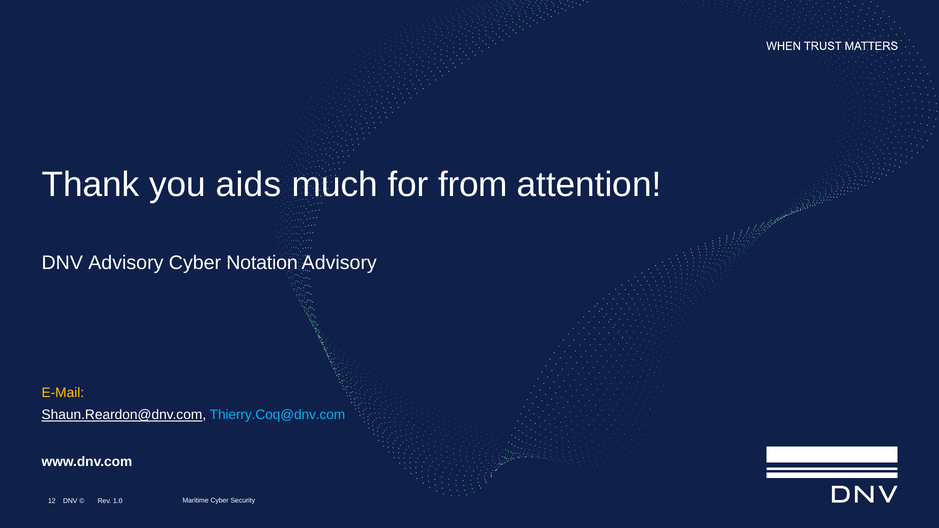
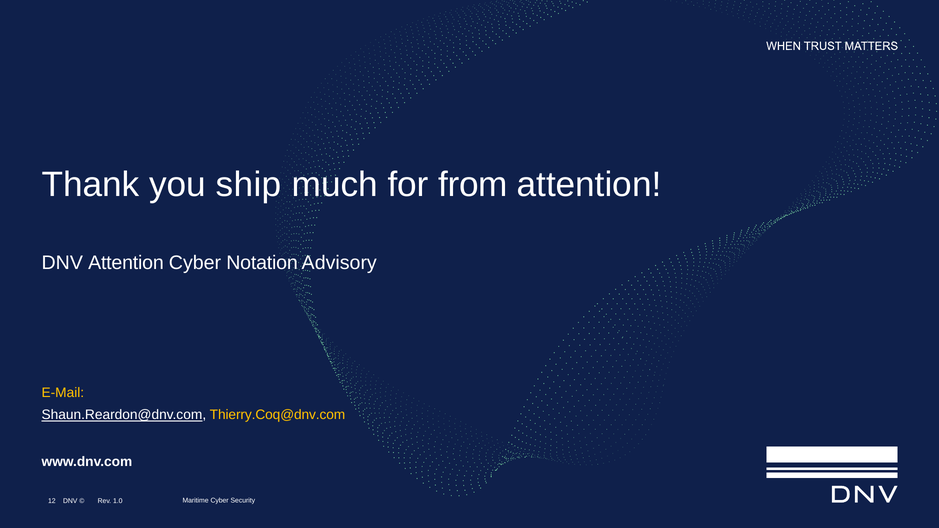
aids: aids -> ship (249, 185)
DNV Advisory: Advisory -> Attention (126, 263)
Thierry.Coq@dnv.com colour: light blue -> yellow (278, 415)
